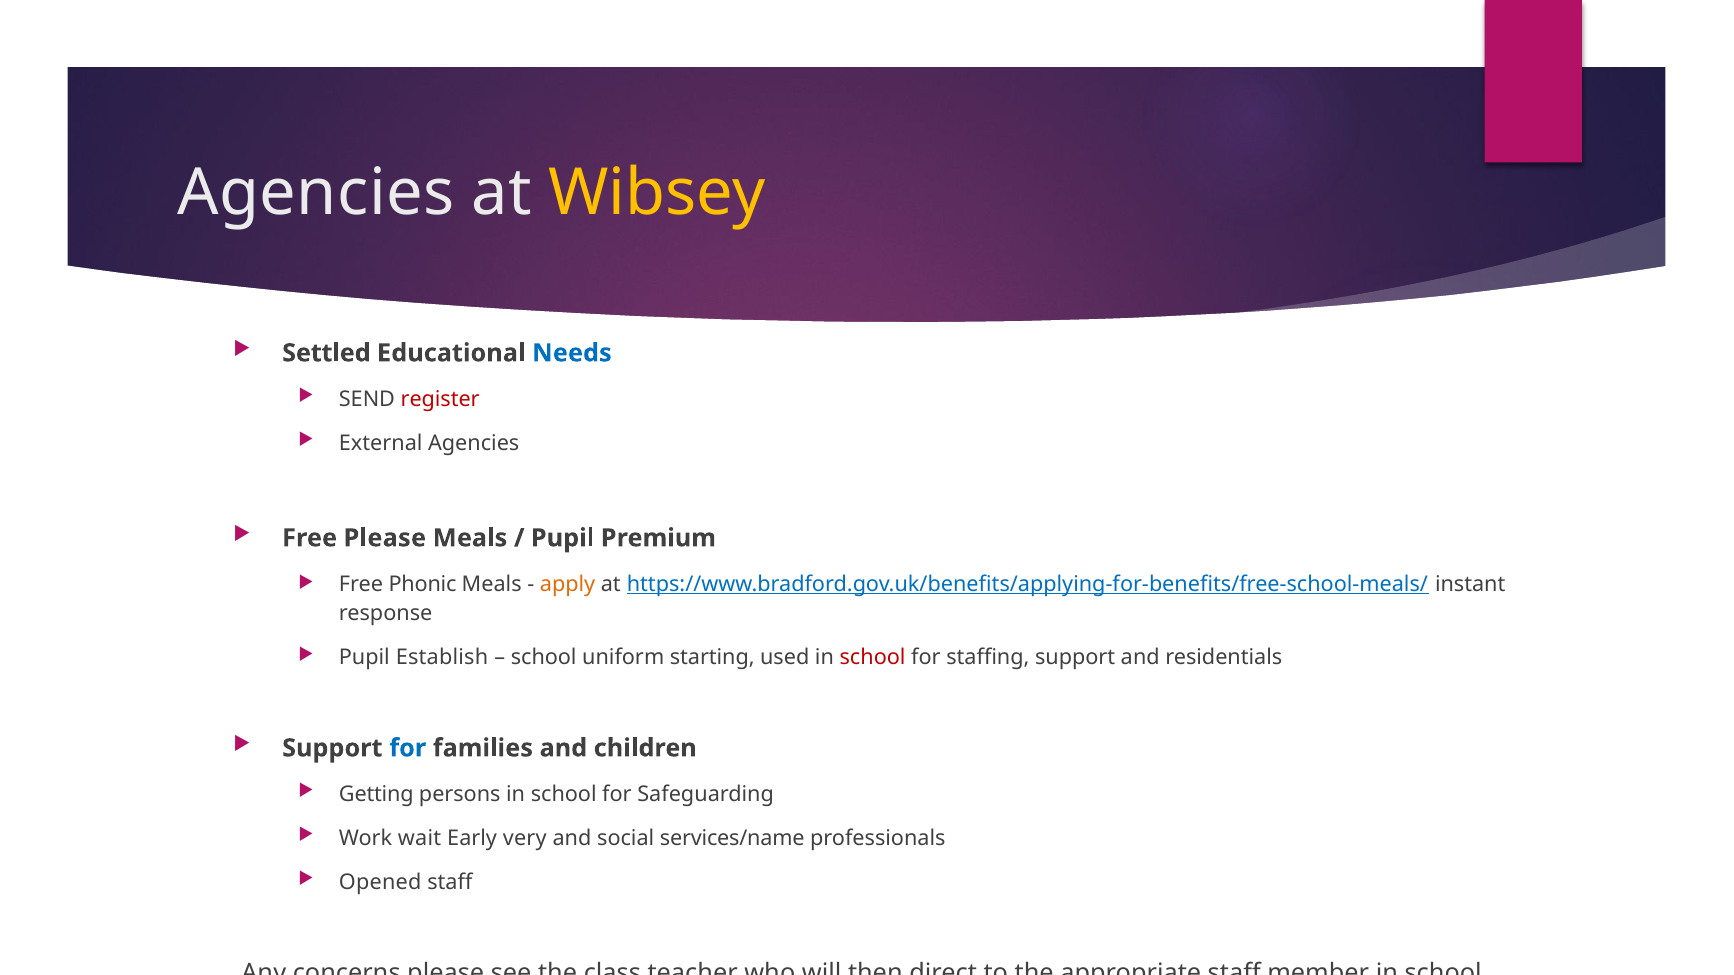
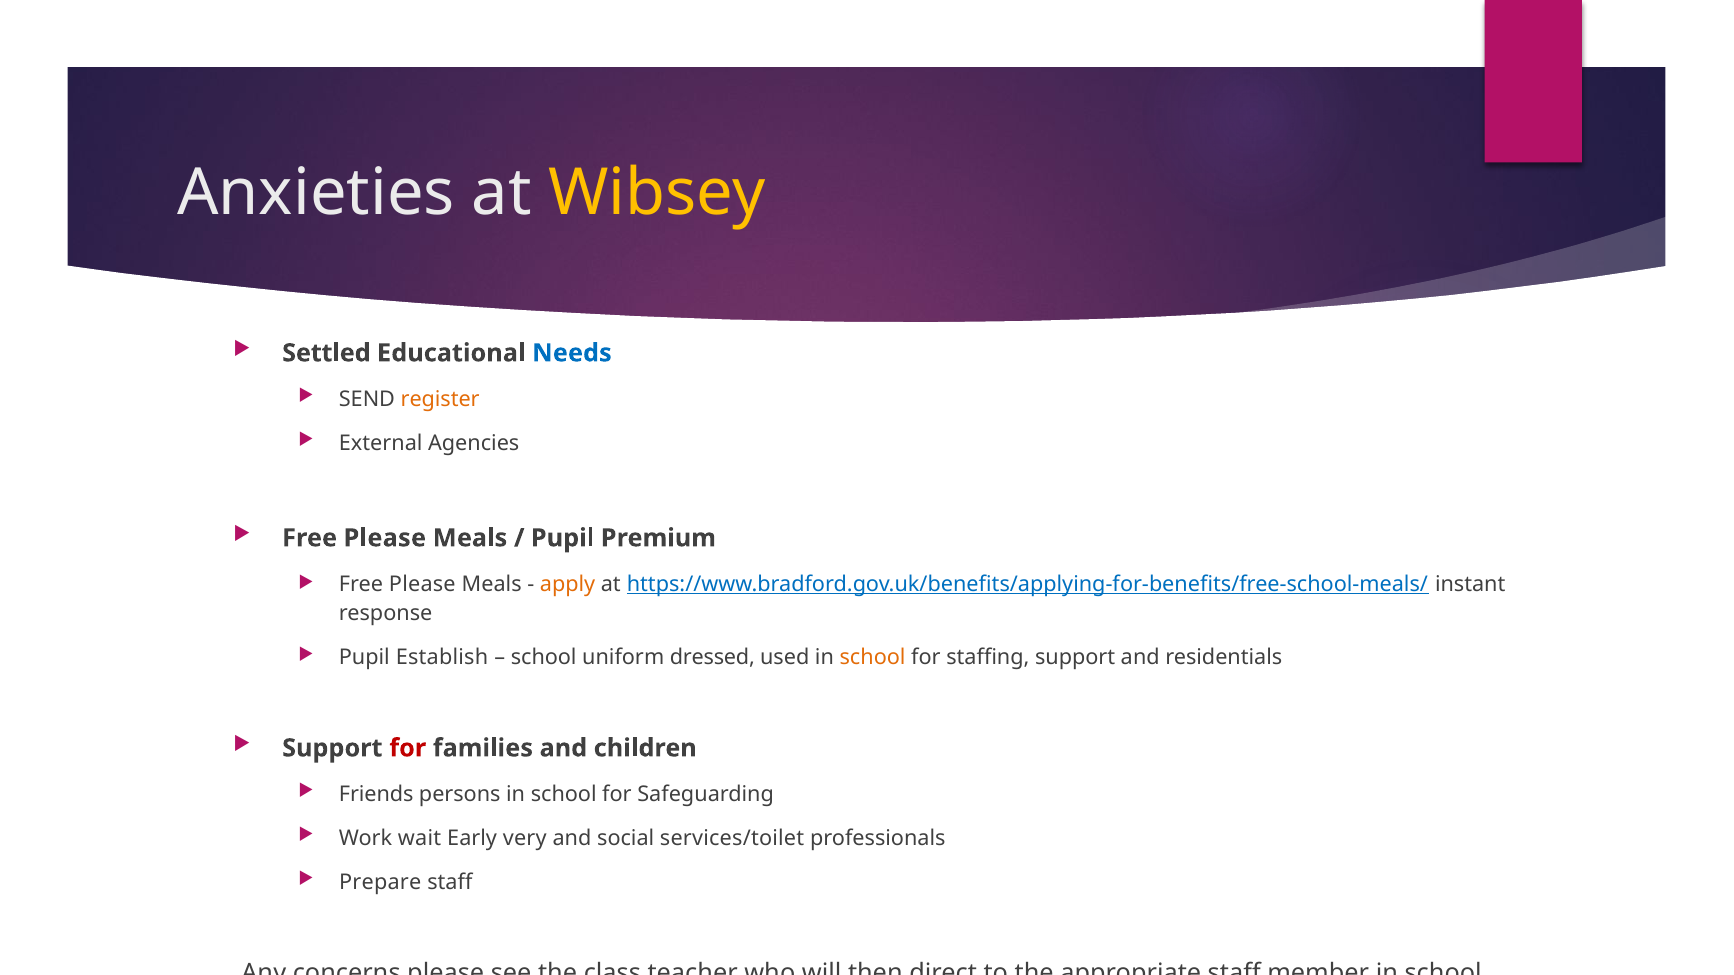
Agencies: Agencies -> Anxieties (316, 193)
register colour: red -> orange (440, 399)
Phonic: Phonic -> Please (422, 584)
starting: starting -> dressed (712, 658)
school colour: red -> orange (873, 658)
for colour: blue -> red (408, 748)
Getting: Getting -> Friends (376, 794)
services/name: services/name -> services/toilet (732, 838)
Opened: Opened -> Prepare (380, 883)
